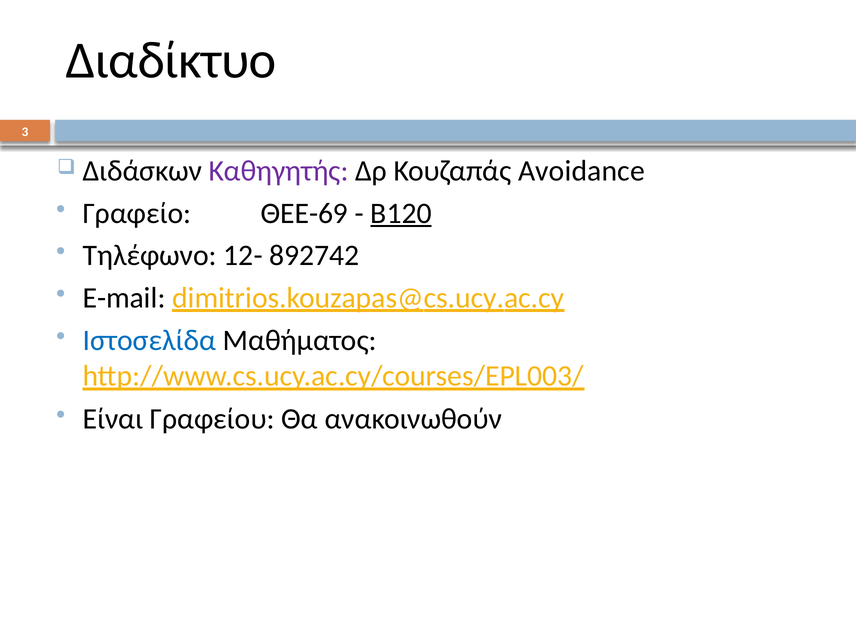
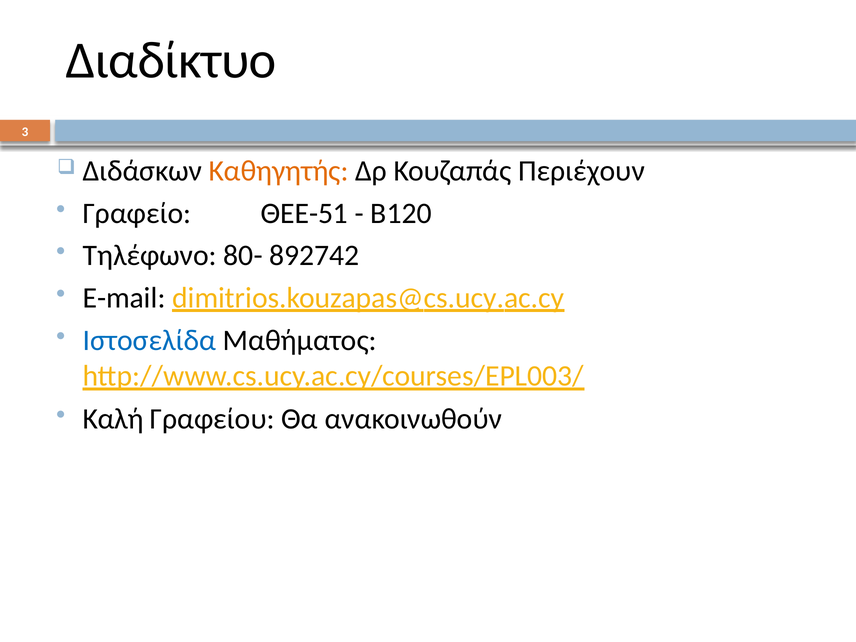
Καθηγητής colour: purple -> orange (279, 171)
Avoidance: Avoidance -> Περιέχουν (581, 171)
ΘΕΕ-69: ΘΕΕ-69 -> ΘΕΕ-51 (304, 213)
Β120 underline: present -> none (401, 213)
12-: 12- -> 80- (243, 256)
Είναι: Είναι -> Καλή (113, 419)
